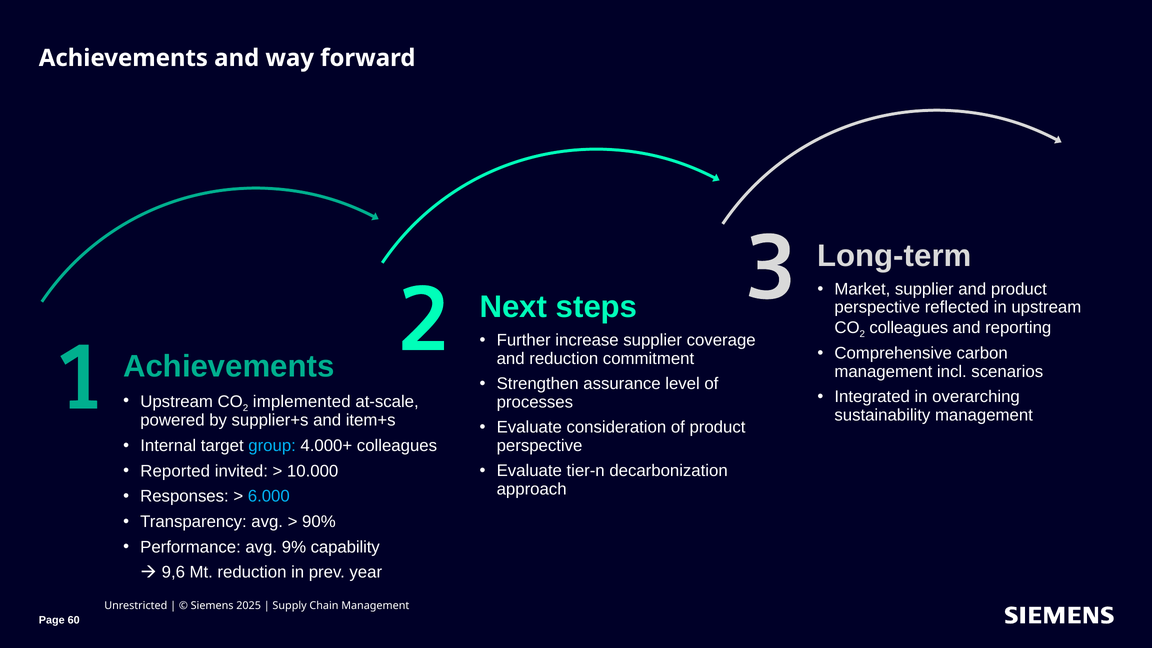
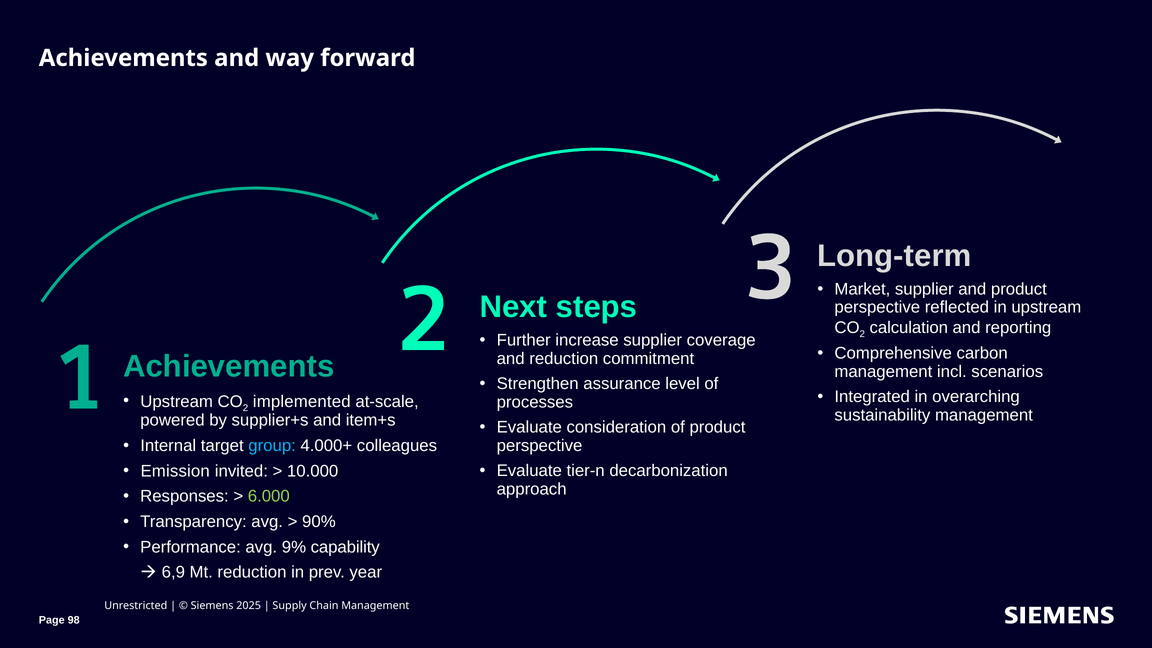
colleagues: colleagues -> calculation (909, 328)
Reported: Reported -> Emission (175, 471)
6.000 colour: light blue -> light green (269, 496)
9,6: 9,6 -> 6,9 (173, 572)
60: 60 -> 98 (74, 620)
